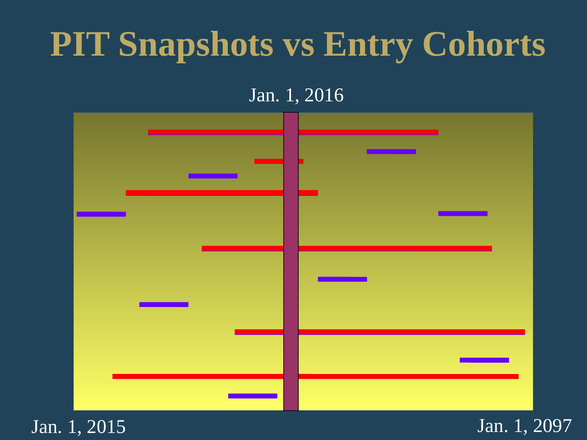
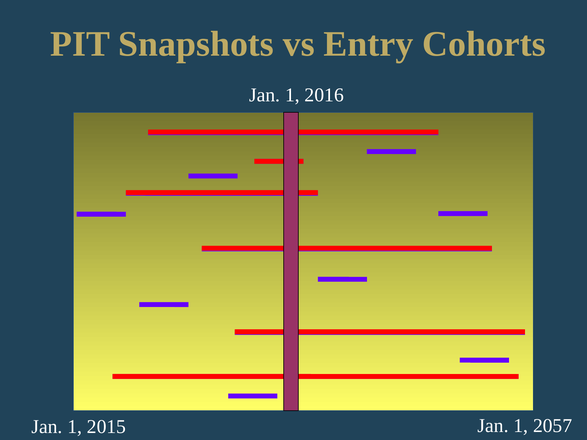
2097: 2097 -> 2057 (553, 426)
